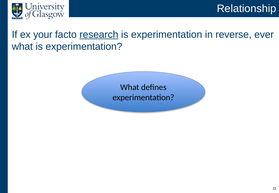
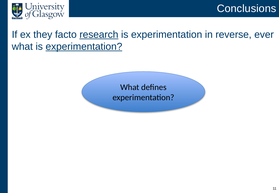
Relationship: Relationship -> Conclusions (247, 9)
your: your -> they (43, 35)
experimentation underline: none -> present (84, 47)
